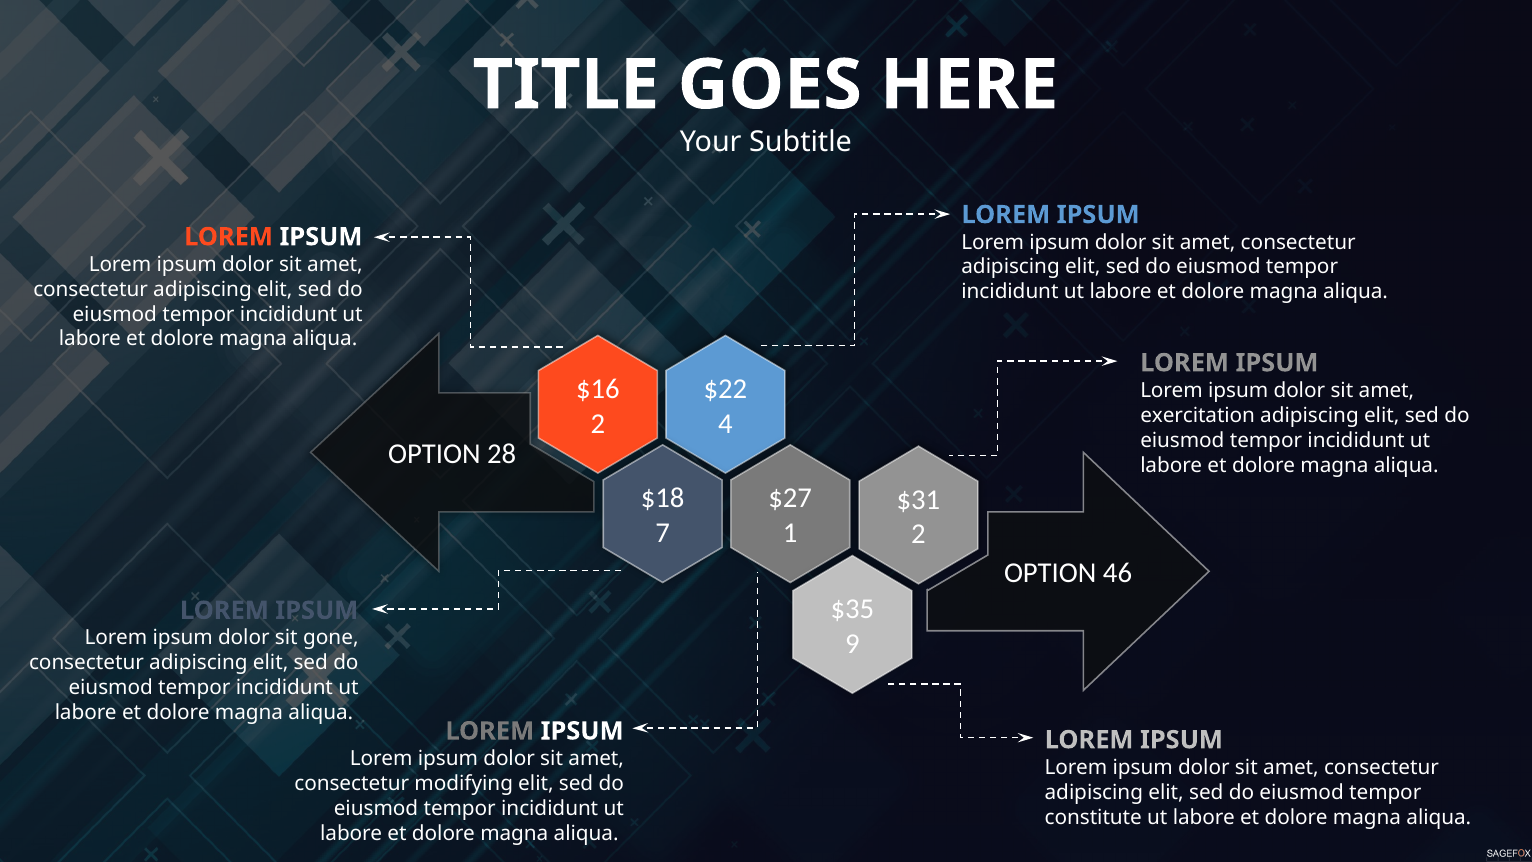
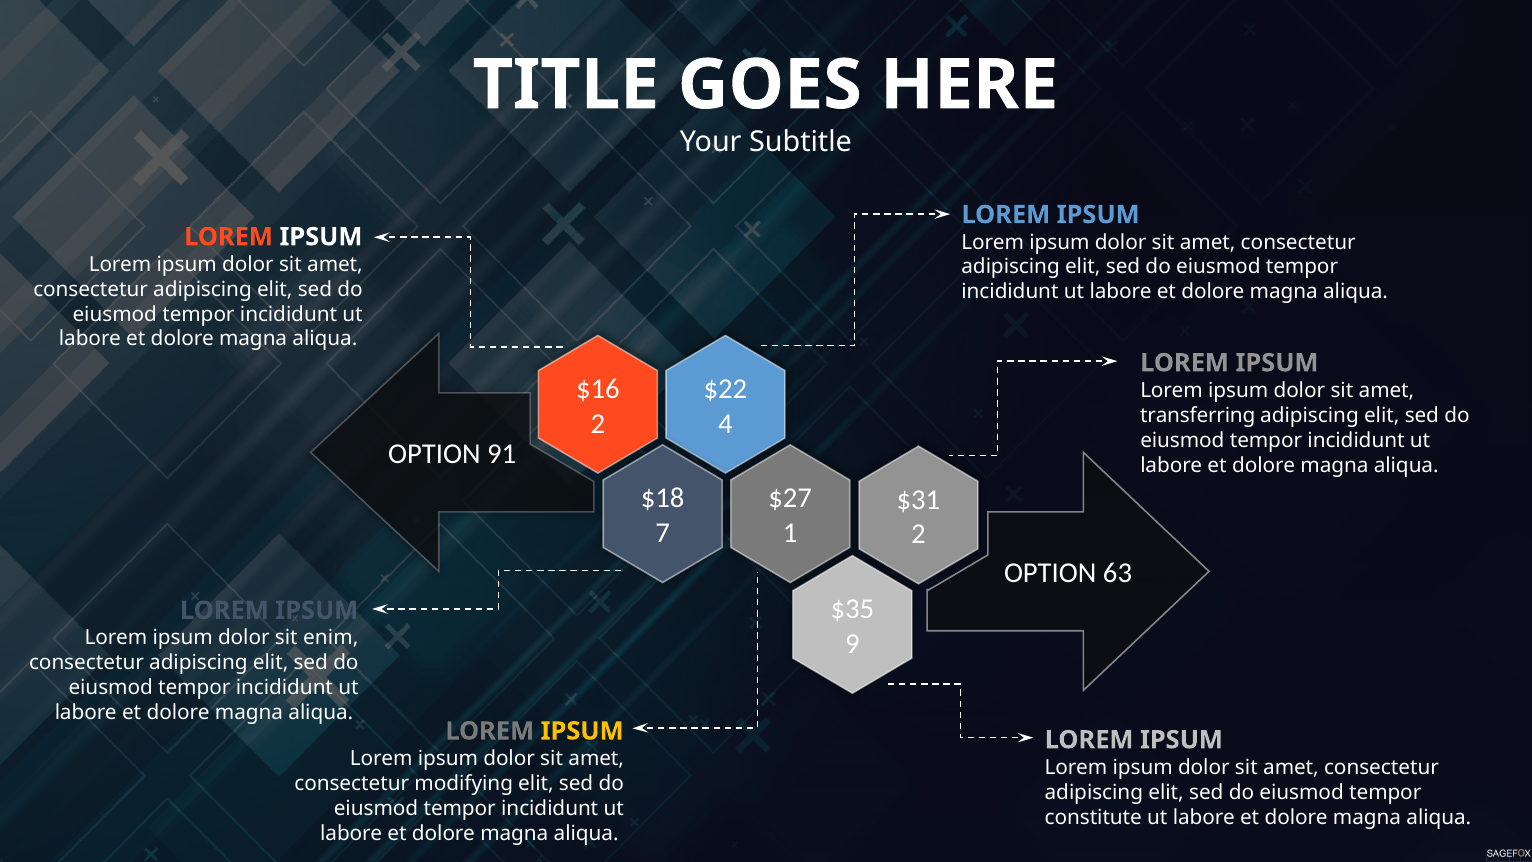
exercitation: exercitation -> transferring (1198, 415)
28: 28 -> 91 (502, 454)
46: 46 -> 63 (1118, 573)
gone: gone -> enim (331, 638)
IPSUM colour: white -> yellow (582, 731)
